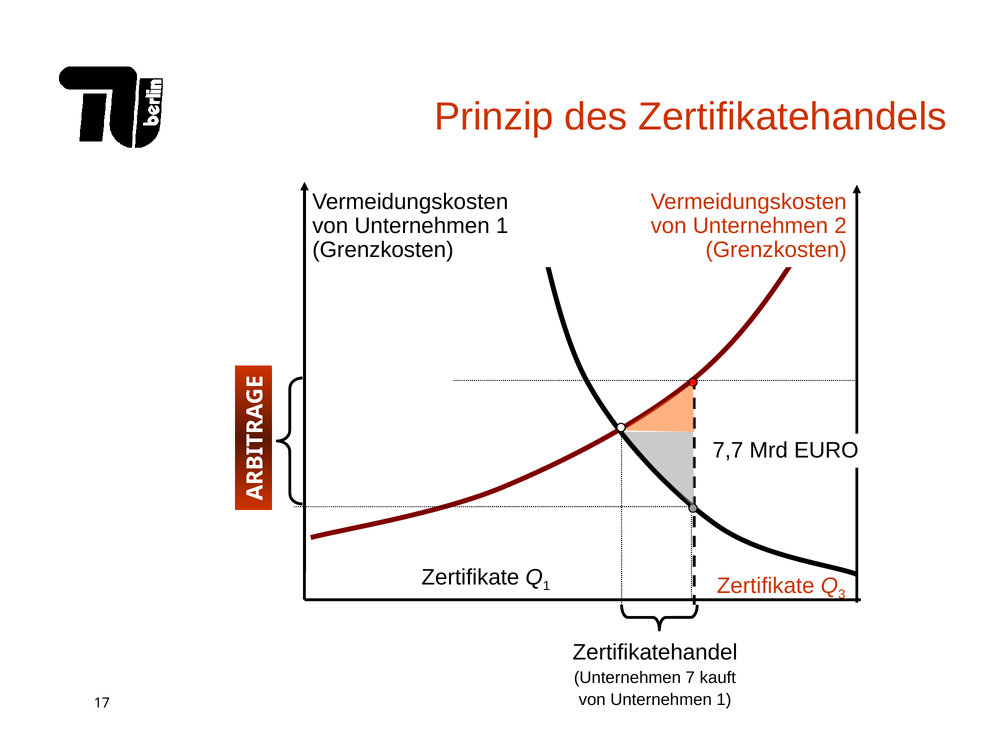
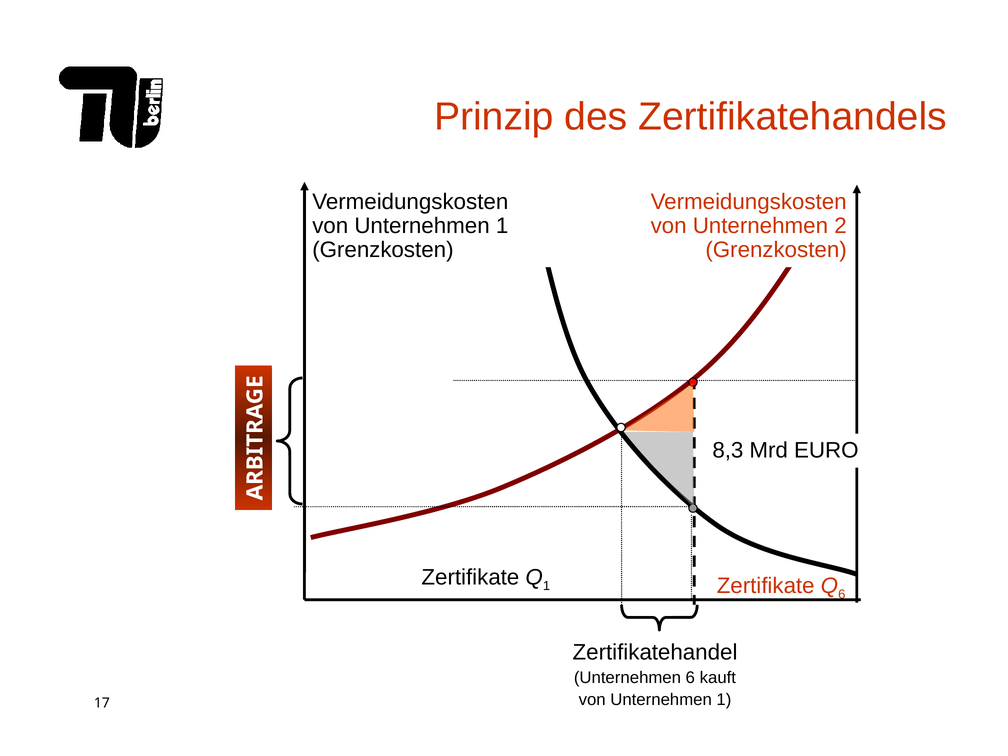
7,7: 7,7 -> 8,3 (728, 451)
3: 3 -> 6 (842, 594)
Unternehmen 7: 7 -> 6 (690, 678)
